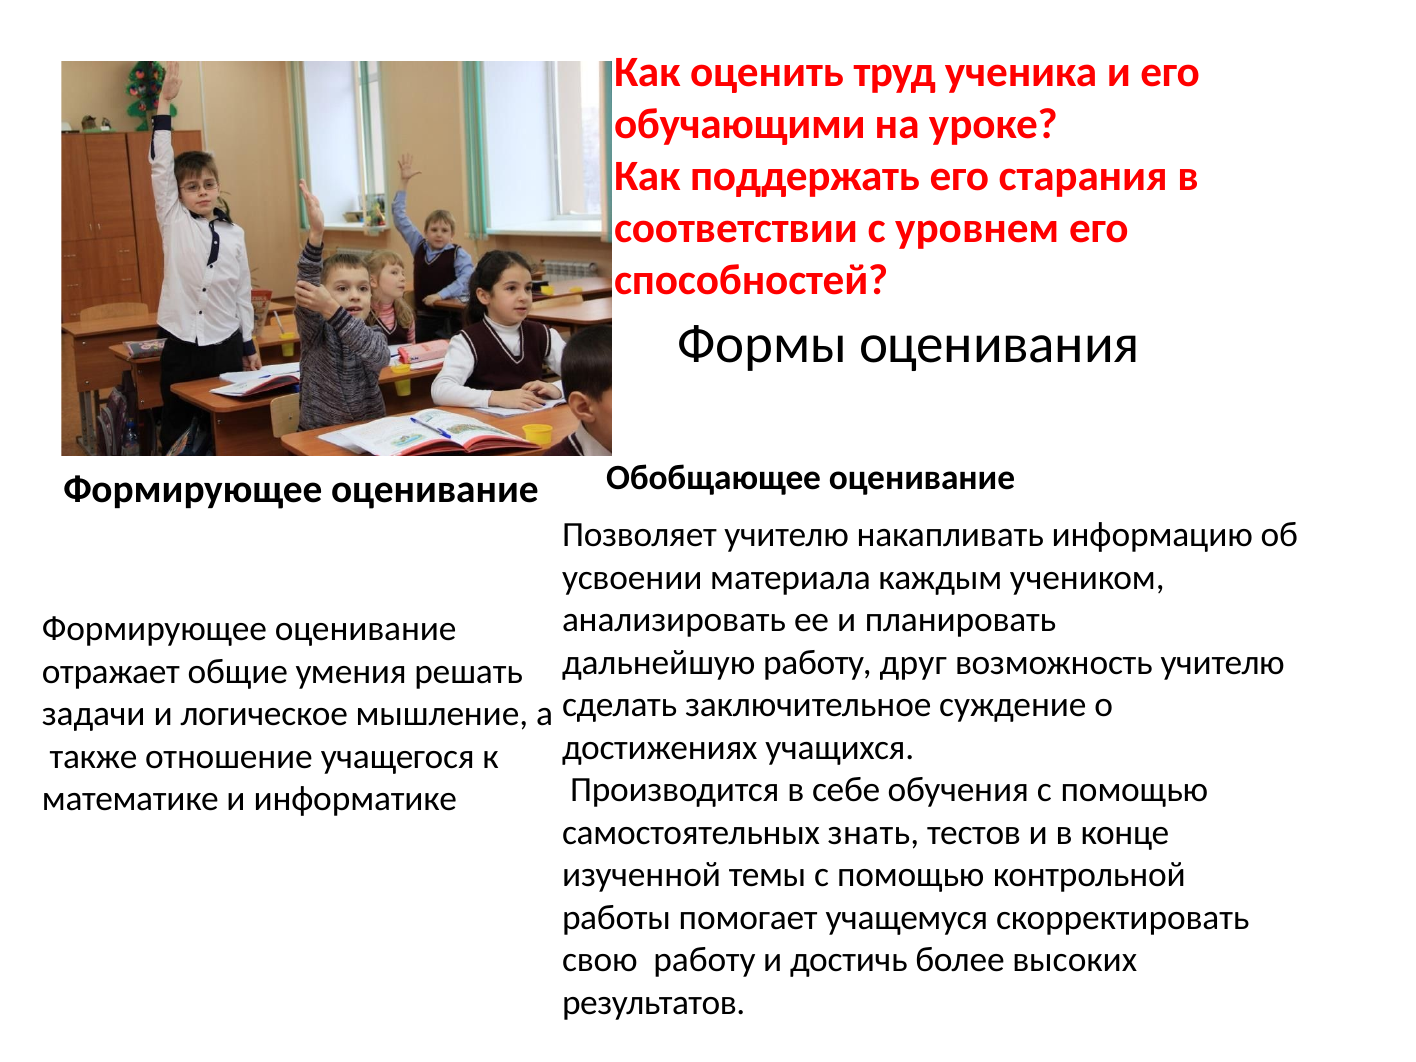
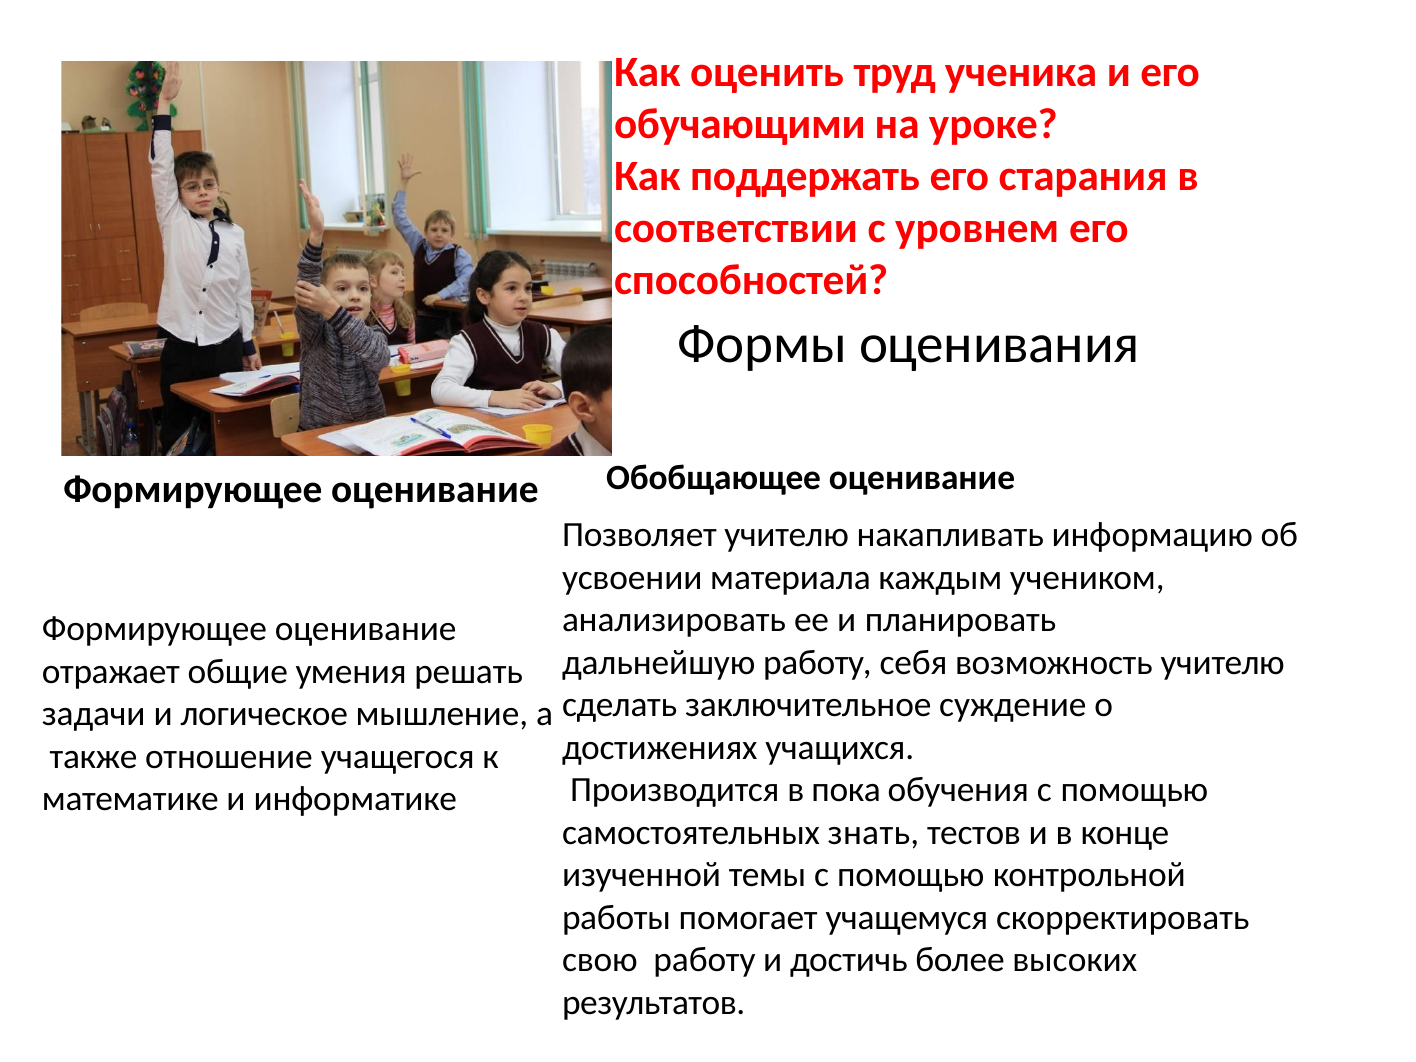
друг: друг -> себя (913, 663)
себе: себе -> пока (846, 790)
